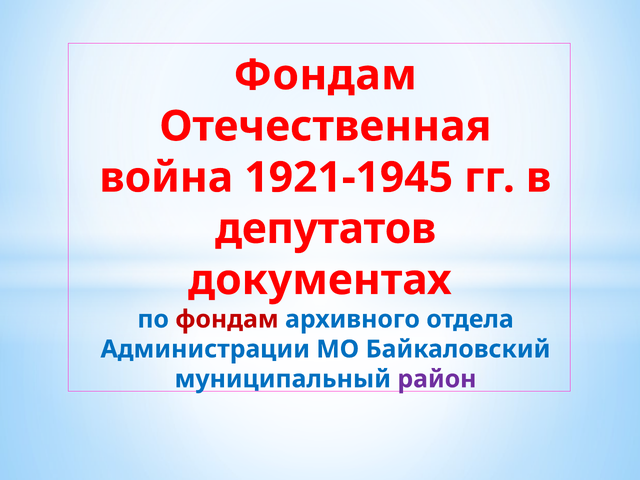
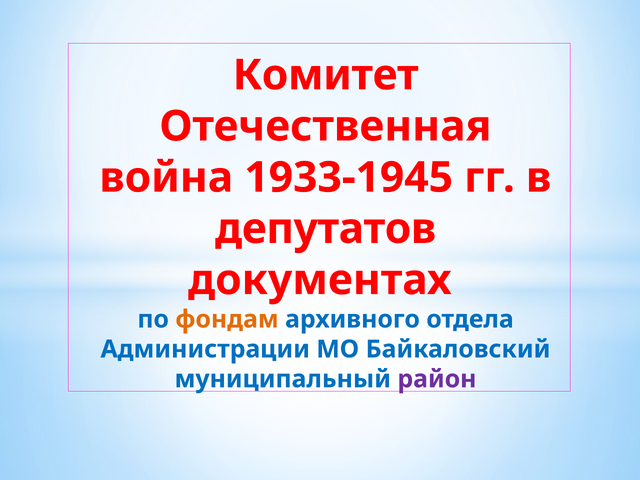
Фондам: Фондам -> Комитет (326, 75)
1921-1945: 1921-1945 -> 1933-1945 (349, 178)
фондам colour: red -> orange (227, 319)
